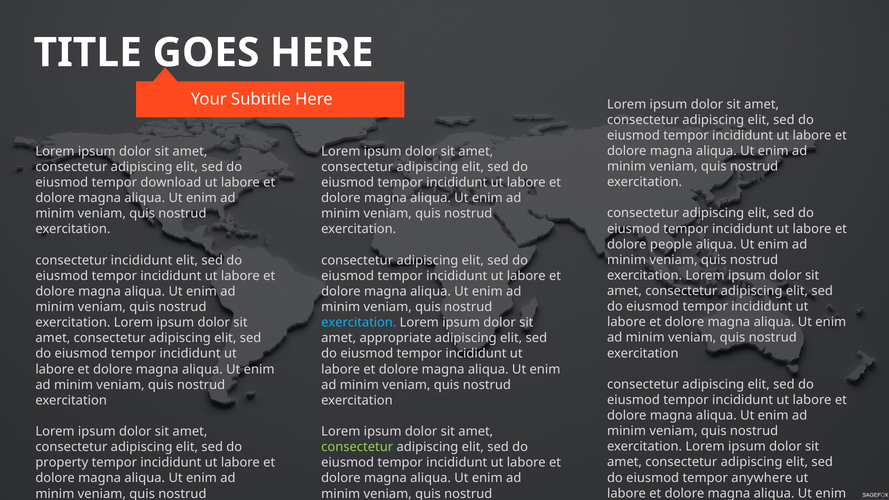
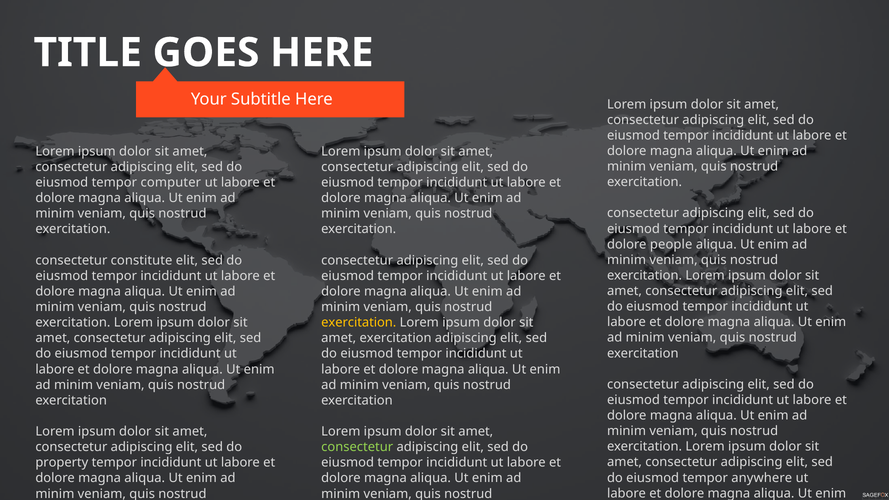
download: download -> computer (171, 183)
consectetur incididunt: incididunt -> constitute (142, 260)
exercitation colour: light blue -> yellow (359, 323)
amet appropriate: appropriate -> exercitation (396, 338)
